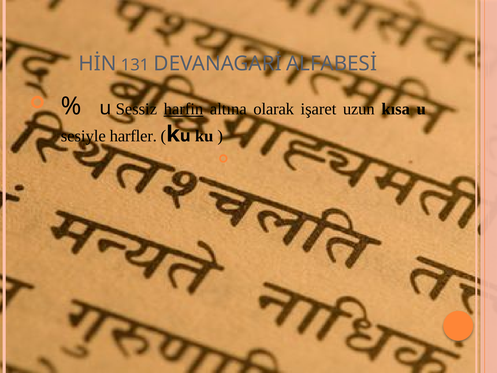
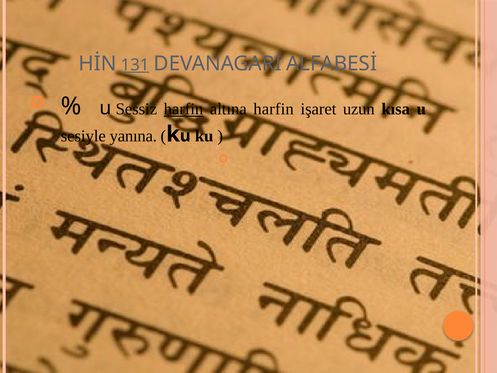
131 underline: none -> present (135, 65)
altına olarak: olarak -> harfin (274, 109)
harfler: harfler -> yanına (133, 136)
